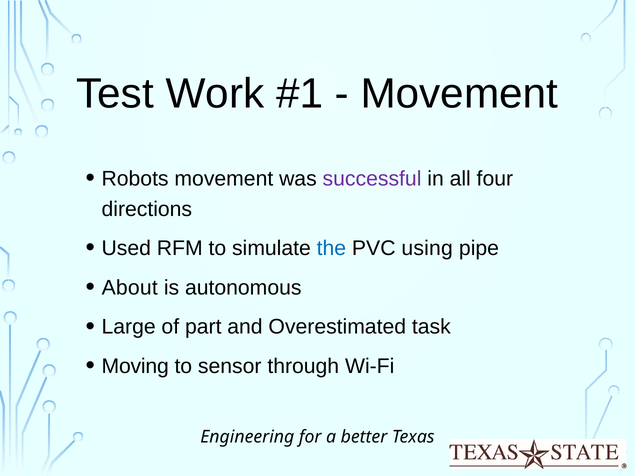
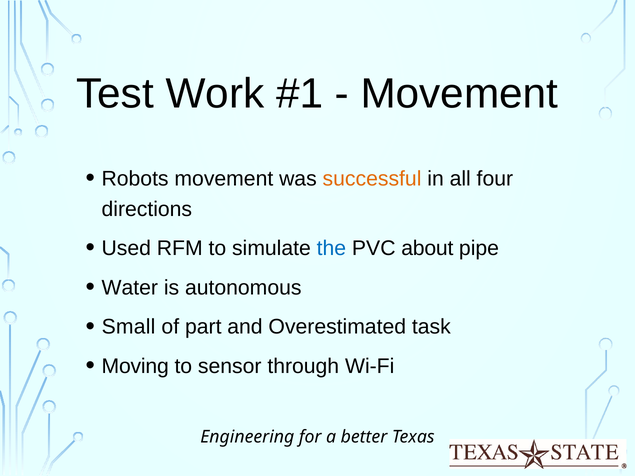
successful colour: purple -> orange (372, 179)
using: using -> about (427, 248)
About: About -> Water (130, 288)
Large: Large -> Small (129, 327)
